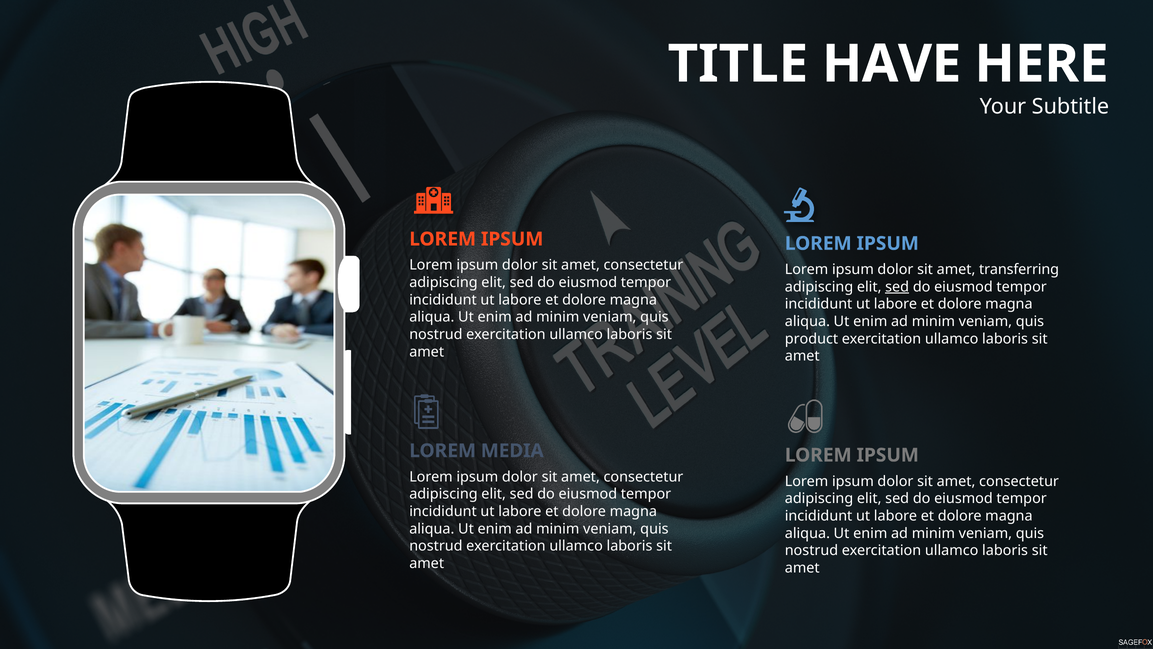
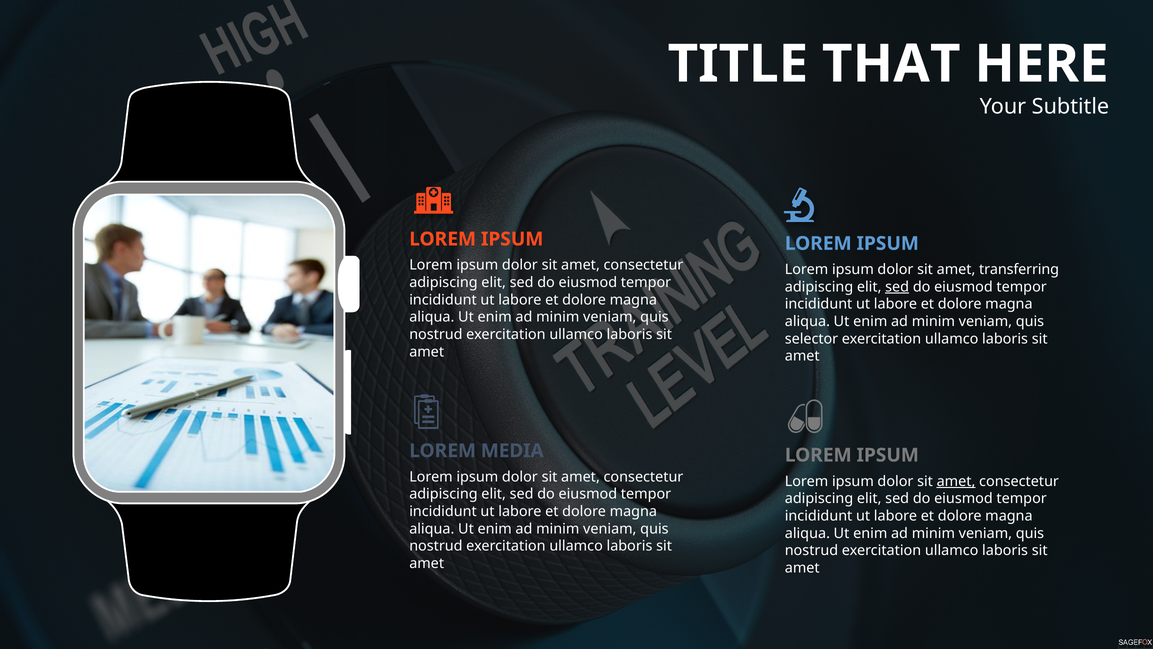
HAVE: HAVE -> THAT (891, 64)
product: product -> selector (812, 339)
amet underline: none -> present (956, 481)
